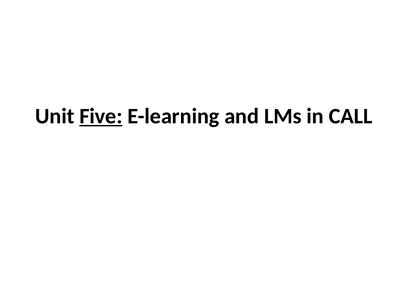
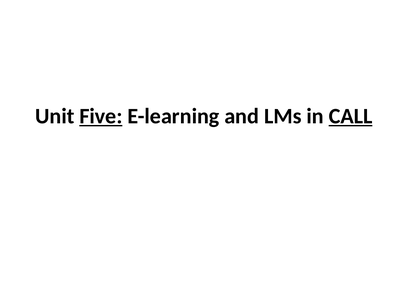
CALL underline: none -> present (351, 116)
